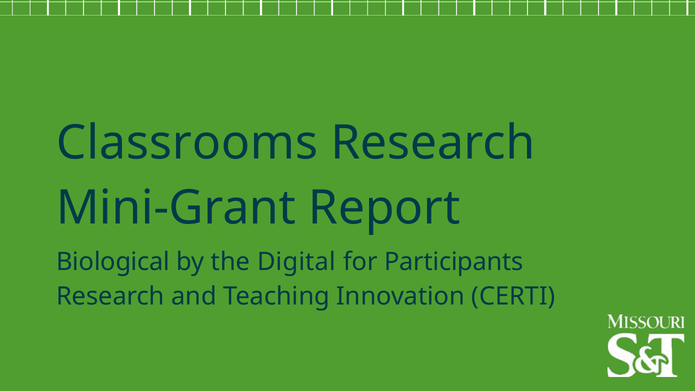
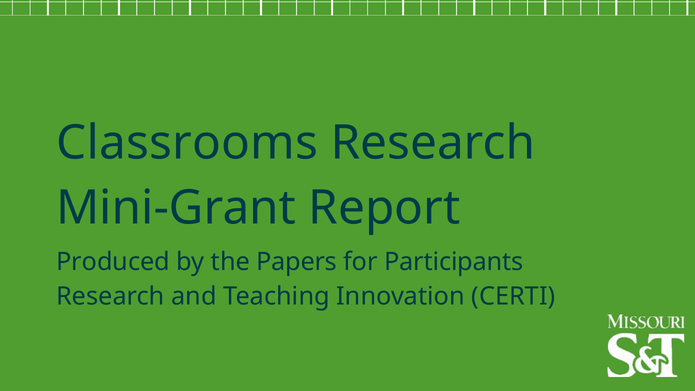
Biological: Biological -> Produced (113, 262)
Digital: Digital -> Papers (297, 262)
